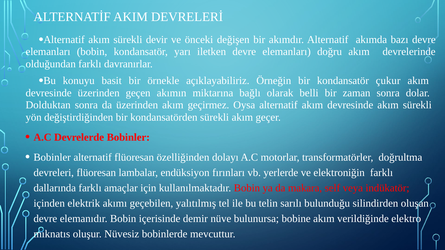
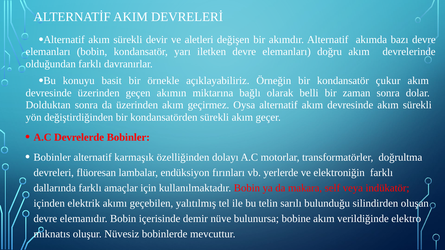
önceki: önceki -> aletleri (199, 40)
alternatif flüoresan: flüoresan -> karmaşık (134, 158)
